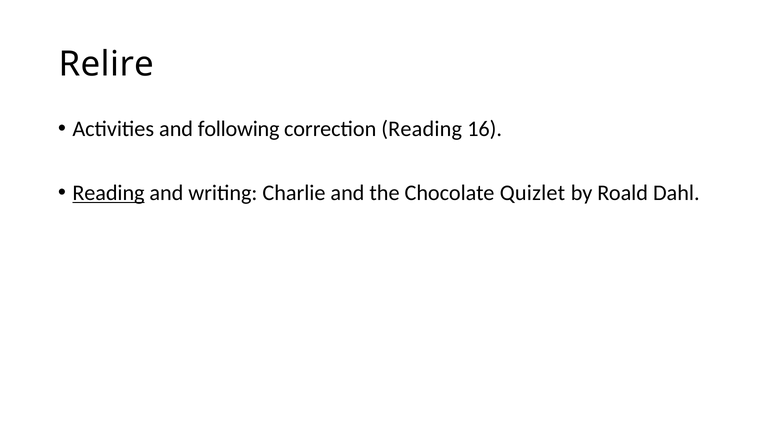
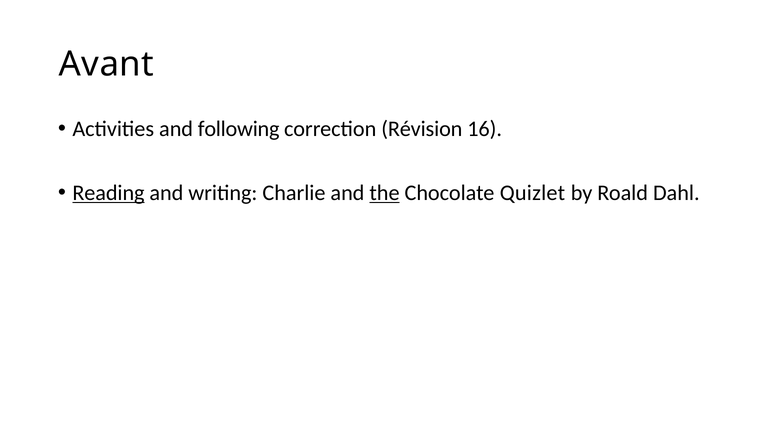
Relire: Relire -> Avant (106, 64)
correction Reading: Reading -> Révision (422, 129)
the underline: none -> present (385, 193)
